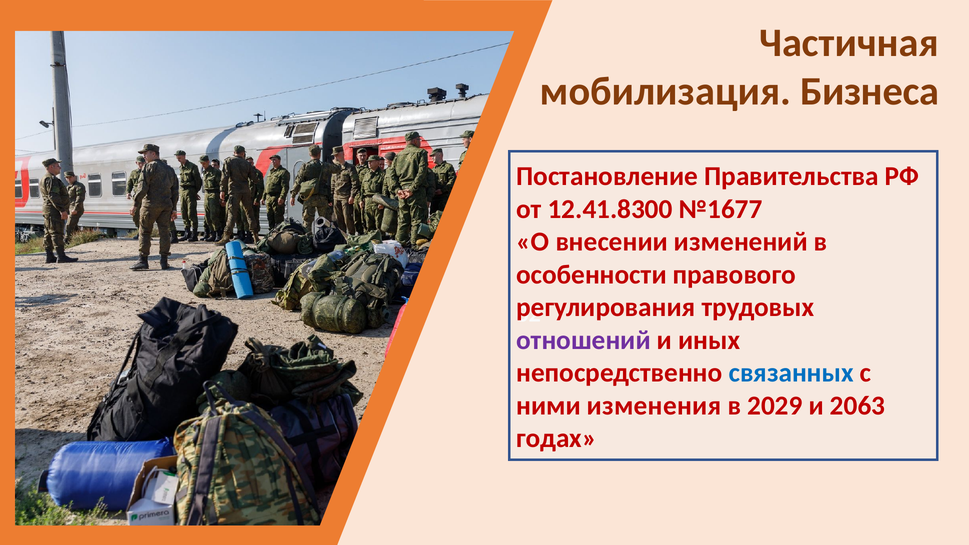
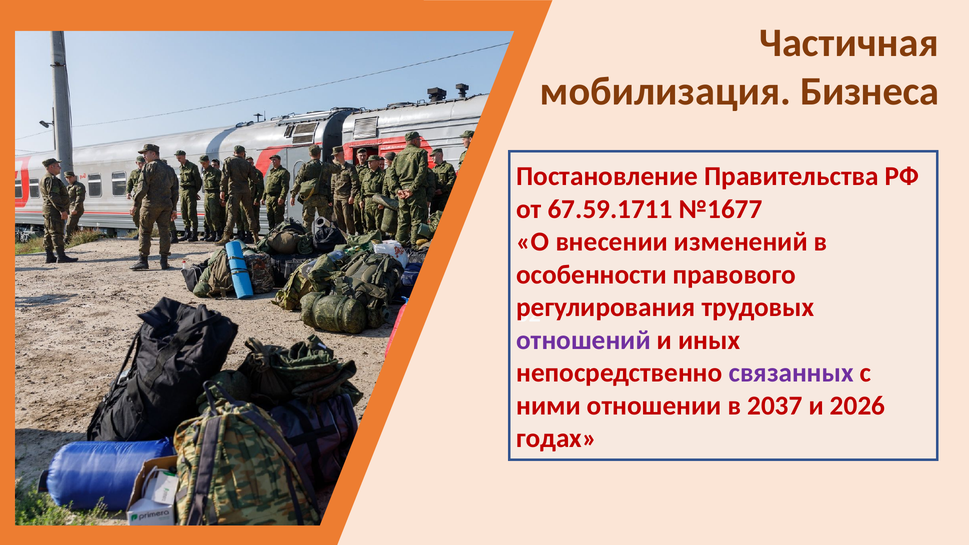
12.41.8300: 12.41.8300 -> 67.59.1711 (610, 209)
связанных colour: blue -> purple (791, 373)
изменения: изменения -> отношении (654, 406)
2029: 2029 -> 2037 (775, 406)
2063: 2063 -> 2026 (858, 406)
